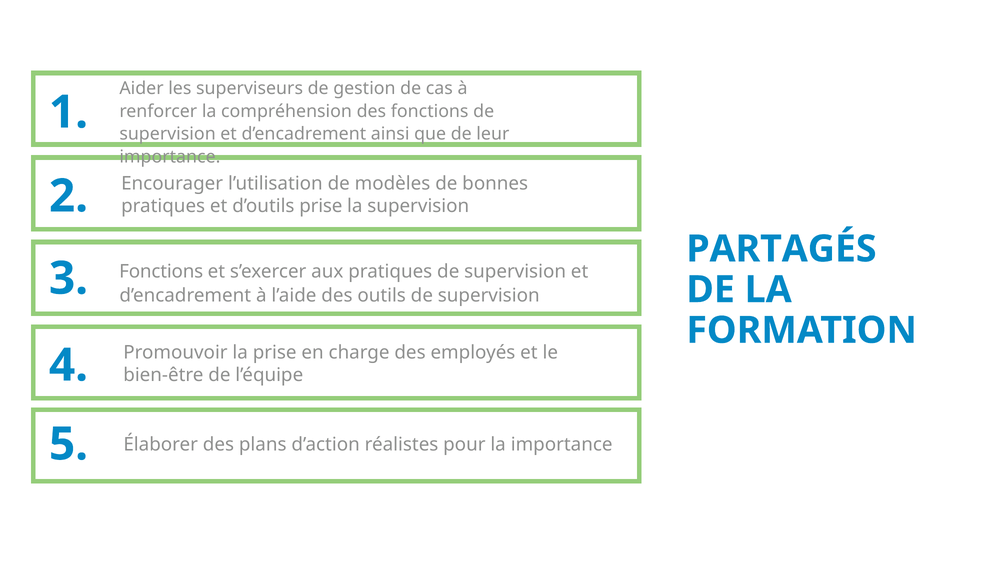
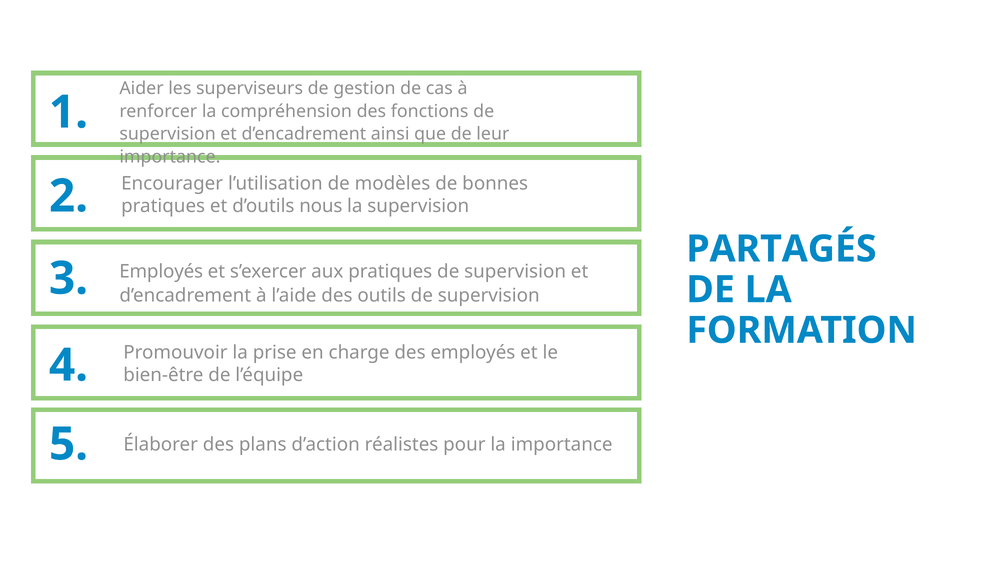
d’outils prise: prise -> nous (321, 206)
Fonctions: Fonctions -> Employés (161, 271)
